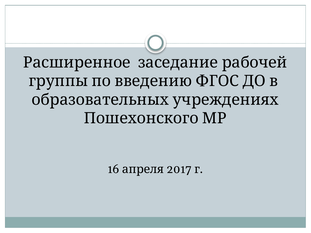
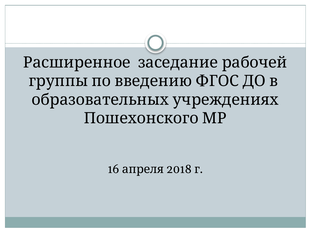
2017: 2017 -> 2018 (179, 170)
